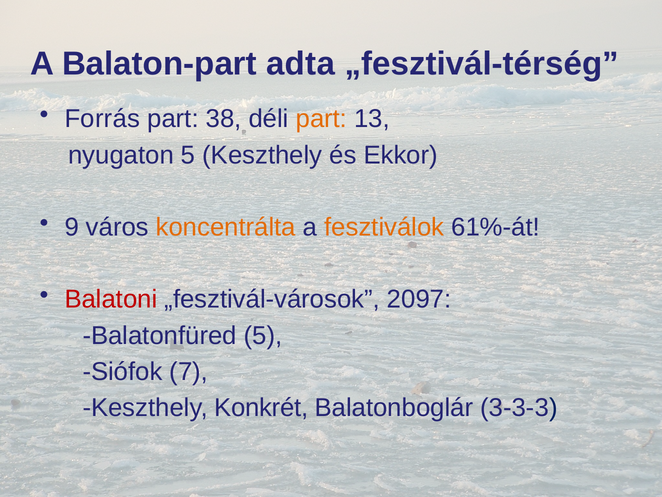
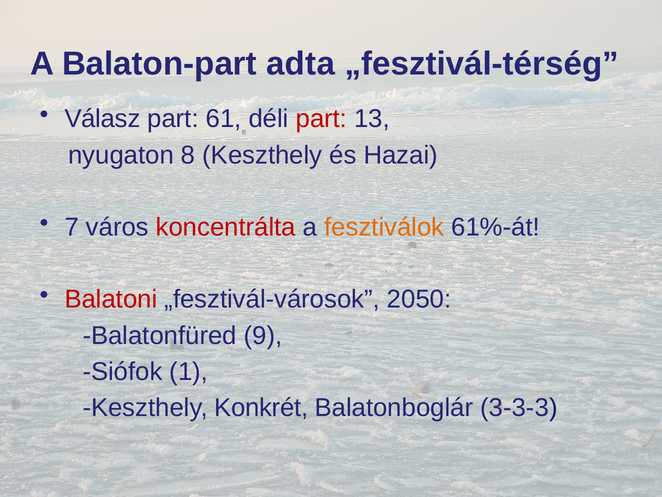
Forrás: Forrás -> Válasz (103, 119)
38: 38 -> 61 (224, 119)
part colour: orange -> red (321, 119)
nyugaton 5: 5 -> 8 (188, 155)
Ekkor: Ekkor -> Hazai (401, 155)
9: 9 -> 7 (72, 227)
koncentrálta colour: orange -> red (226, 227)
2097: 2097 -> 2050 (419, 299)
Balatonfüred 5: 5 -> 9 (263, 335)
7: 7 -> 1 (189, 371)
